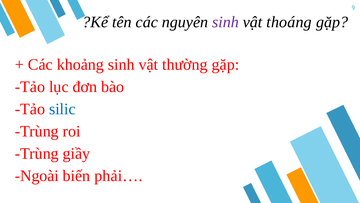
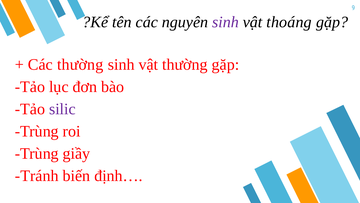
Các khoảng: khoảng -> thường (80, 64)
silic colour: blue -> purple (62, 109)
Ngoài: Ngoài -> Tránh (37, 175)
phải…: phải… -> định… (118, 175)
